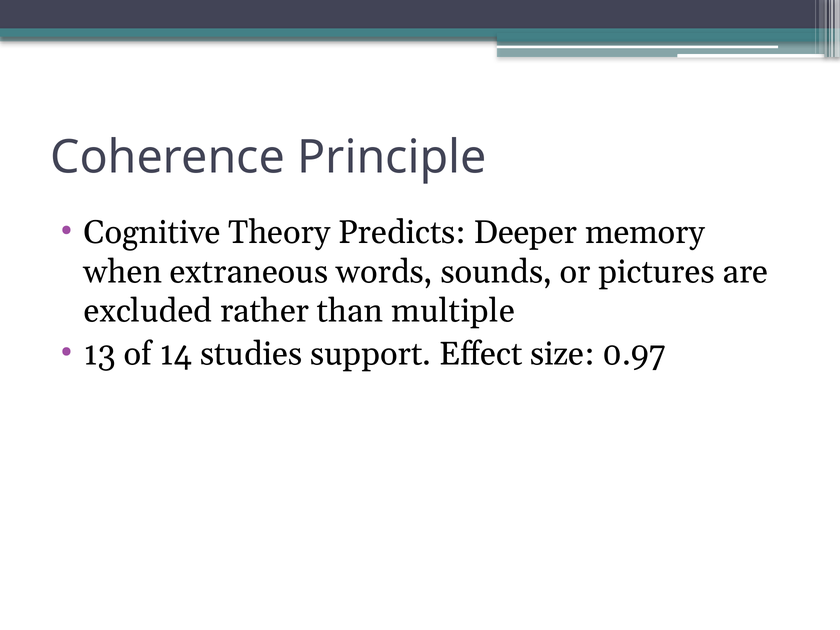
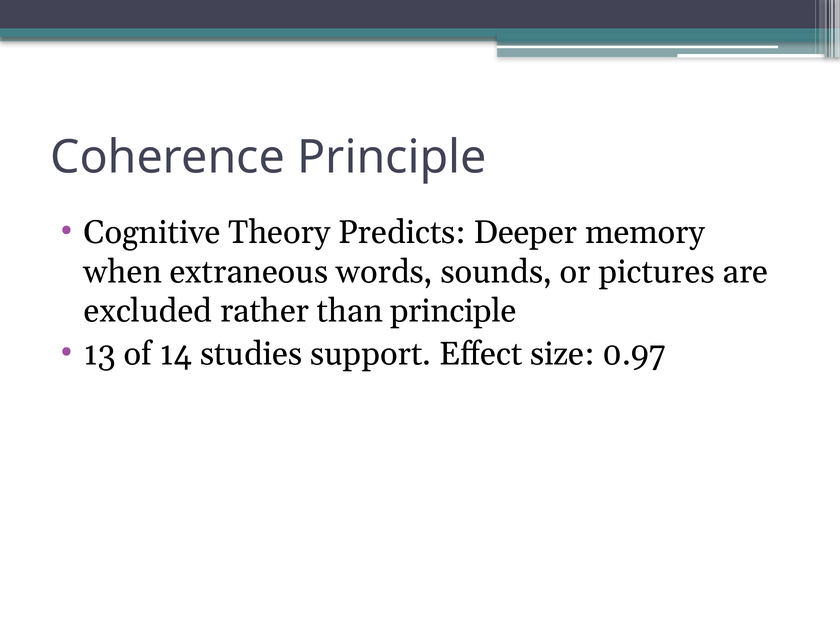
than multiple: multiple -> principle (453, 311)
